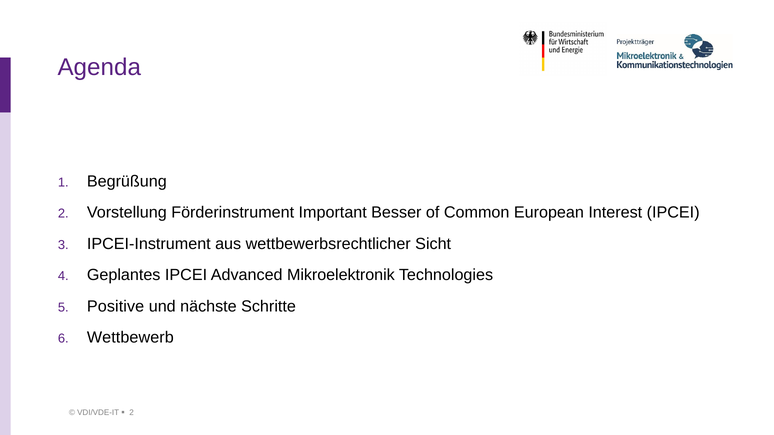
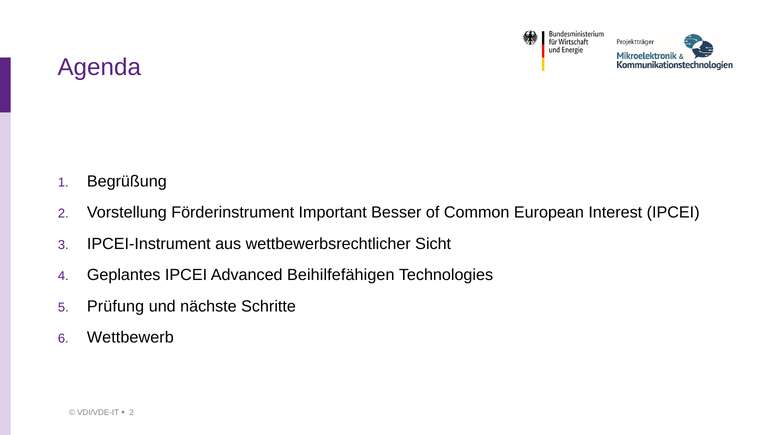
Mikroelektronik: Mikroelektronik -> Beihilfefähigen (341, 275)
Positive: Positive -> Prüfung (116, 307)
